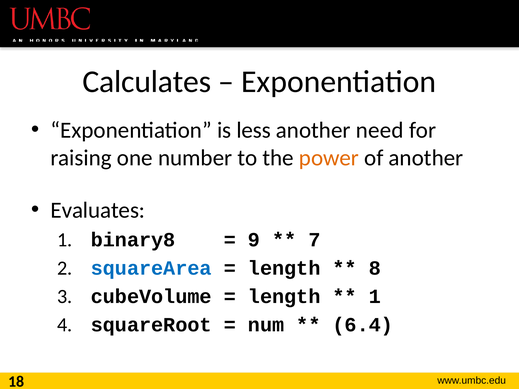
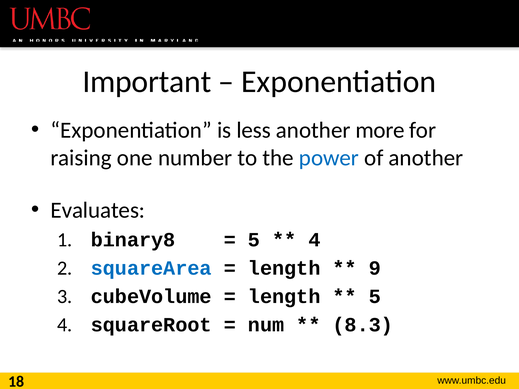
Calculates: Calculates -> Important (147, 82)
need: need -> more (380, 130)
power colour: orange -> blue (329, 158)
9: 9 -> 5 (254, 240)
7: 7 -> 4 (314, 240)
8: 8 -> 9 (375, 268)
1: 1 -> 5 (375, 297)
6.4: 6.4 -> 8.3 (363, 325)
